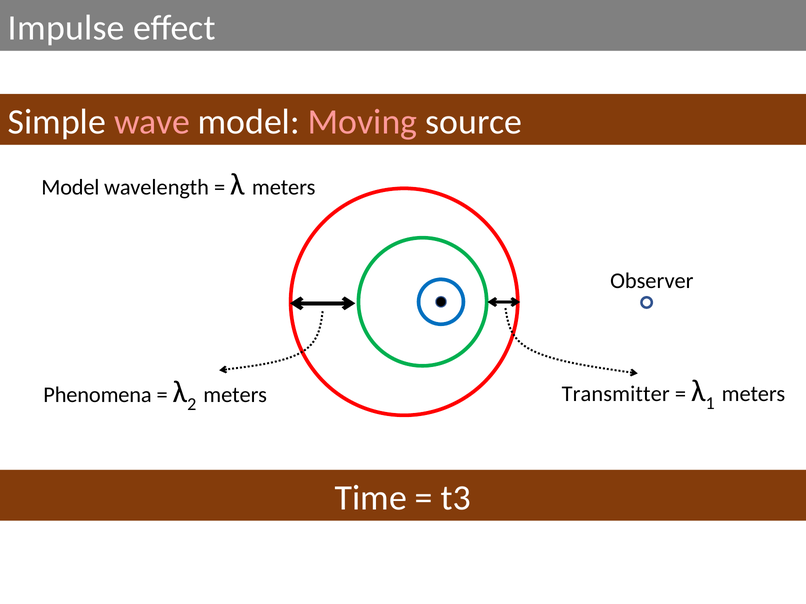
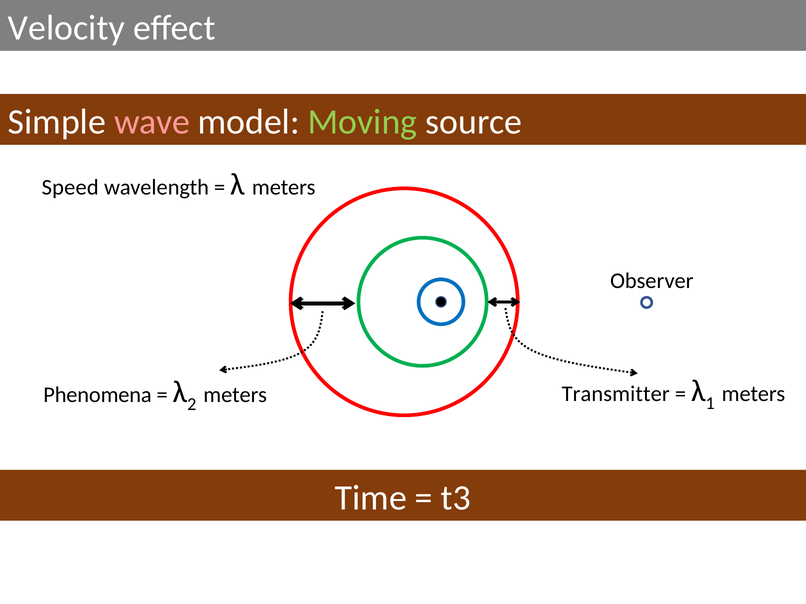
Impulse: Impulse -> Velocity (66, 28)
Moving colour: pink -> light green (362, 122)
Model: Model -> Speed (70, 188)
